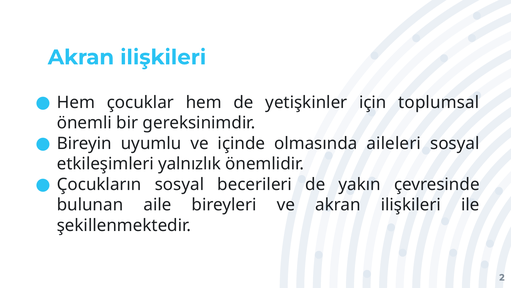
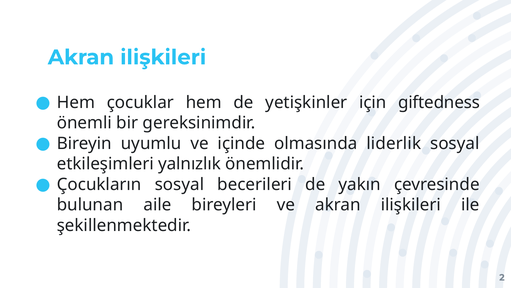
toplumsal: toplumsal -> giftedness (439, 102)
aileleri: aileleri -> liderlik (394, 143)
